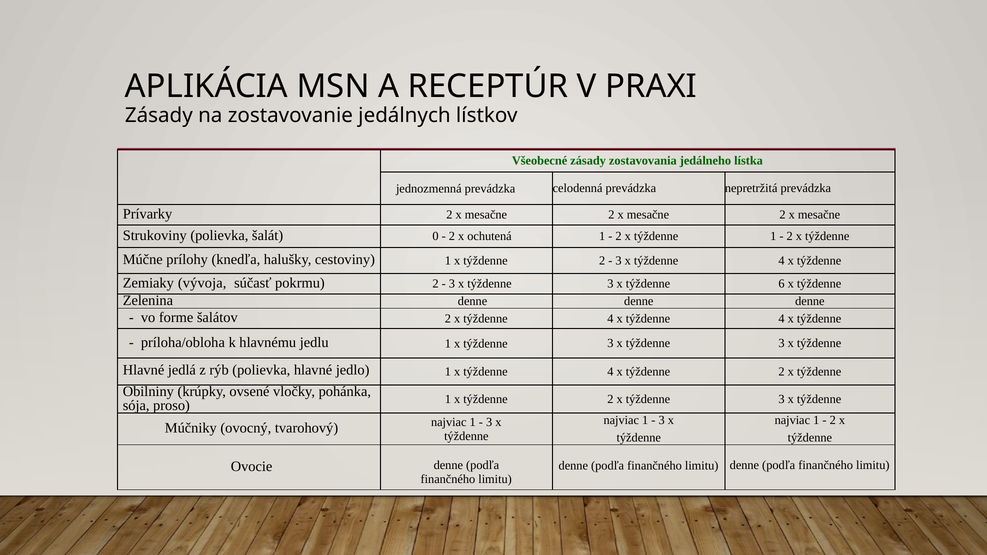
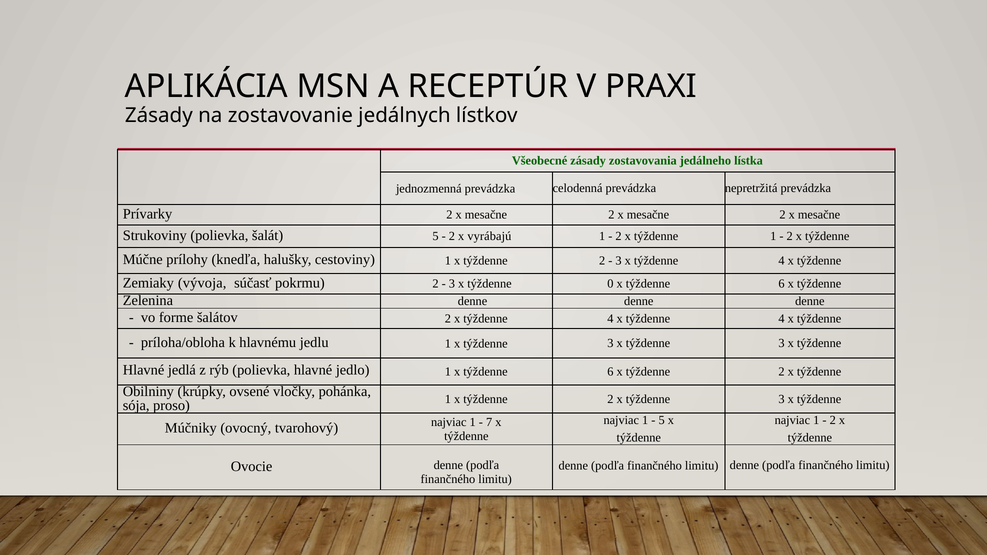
šalát 0: 0 -> 5 (436, 236)
ochutená: ochutená -> vyrábajú (489, 236)
3: 3 -> 0 (610, 284)
1 x týždenne 4: 4 -> 6 (610, 372)
3: 3 -> 5 (662, 421)
3: 3 -> 7 (489, 422)
